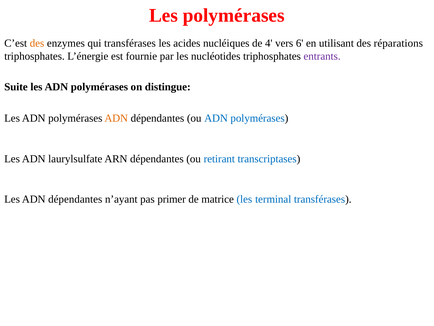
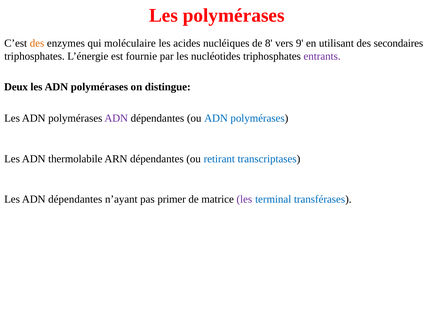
qui transférases: transférases -> moléculaire (130, 43)
4: 4 -> 8 (269, 43)
6: 6 -> 9 (300, 43)
réparations: réparations -> secondaires (398, 43)
Suite: Suite -> Deux (16, 87)
ADN colour: orange -> purple (116, 118)
laurylsulfate: laurylsulfate -> thermolabile (75, 159)
les colour: blue -> purple (244, 199)
